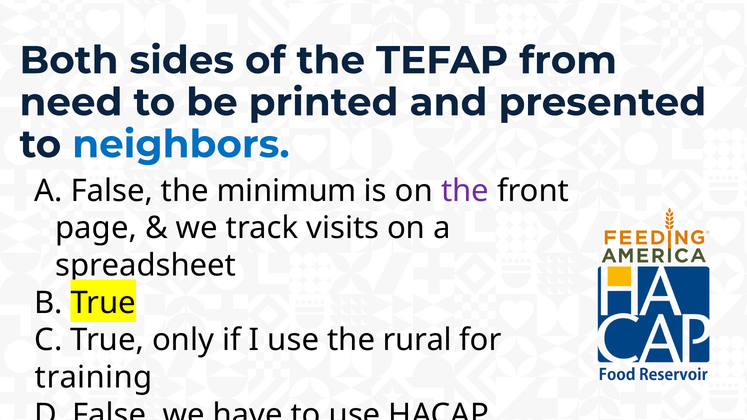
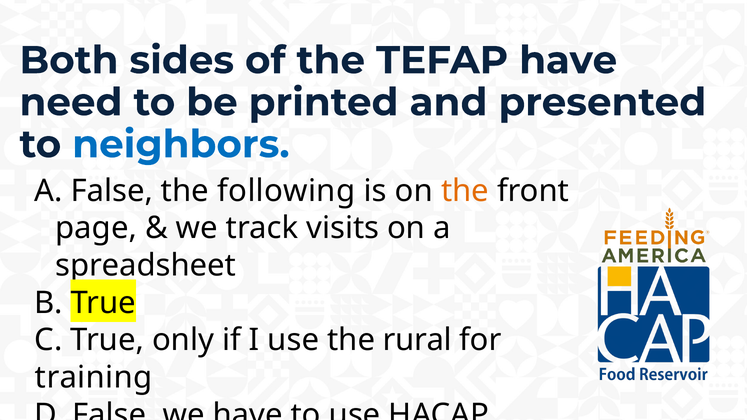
TEFAP from: from -> have (568, 60)
minimum: minimum -> following (286, 191)
the colour: purple -> orange (465, 191)
